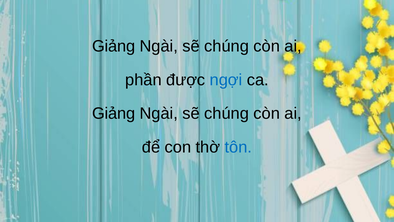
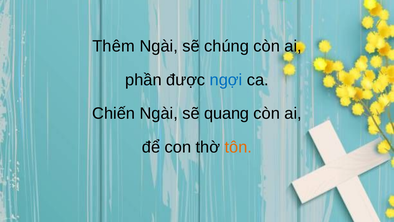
Giảng: Giảng -> Thêm (114, 46)
Giảng: Giảng -> Chiến (114, 113)
chúng: chúng -> quang (227, 113)
tôn colour: blue -> orange (238, 147)
